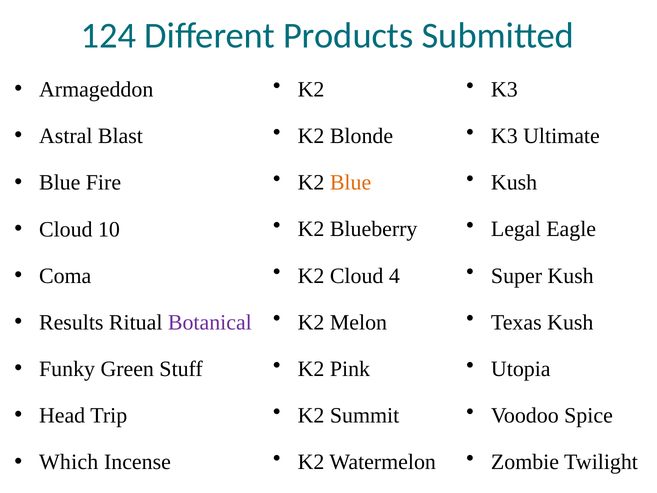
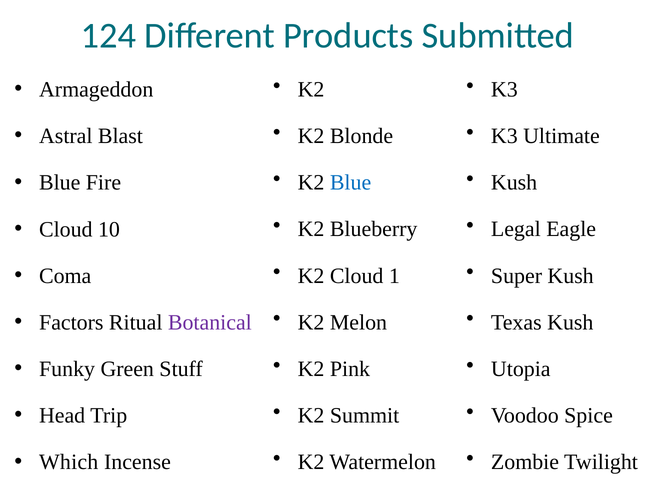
Blue colour: orange -> blue (351, 183)
4: 4 -> 1 (394, 276)
Results: Results -> Factors (71, 322)
